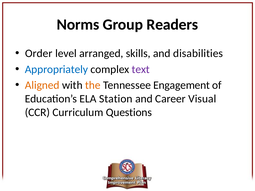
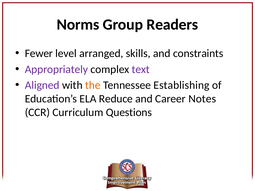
Order: Order -> Fewer (39, 53)
disabilities: disabilities -> constraints (198, 53)
Appropriately colour: blue -> purple (56, 69)
Aligned colour: orange -> purple (42, 85)
Engagement: Engagement -> Establishing (181, 85)
Station: Station -> Reduce (116, 99)
Visual: Visual -> Notes (202, 99)
